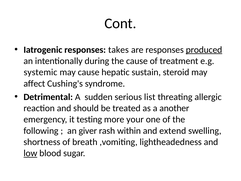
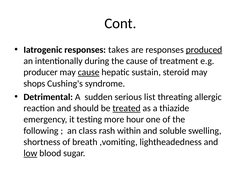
systemic: systemic -> producer (41, 72)
cause underline: none -> present (89, 72)
affect: affect -> shops (34, 83)
treated underline: none -> present (127, 108)
another: another -> thiazide (174, 108)
your: your -> hour (135, 119)
giver: giver -> class (88, 131)
extend: extend -> soluble (173, 131)
